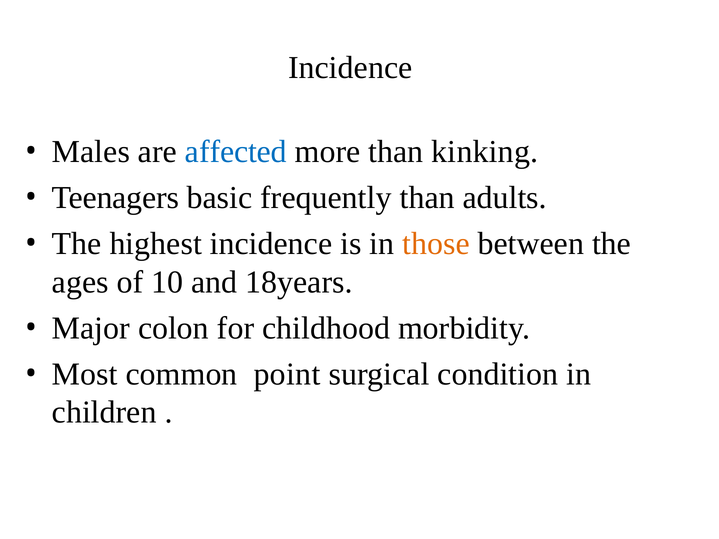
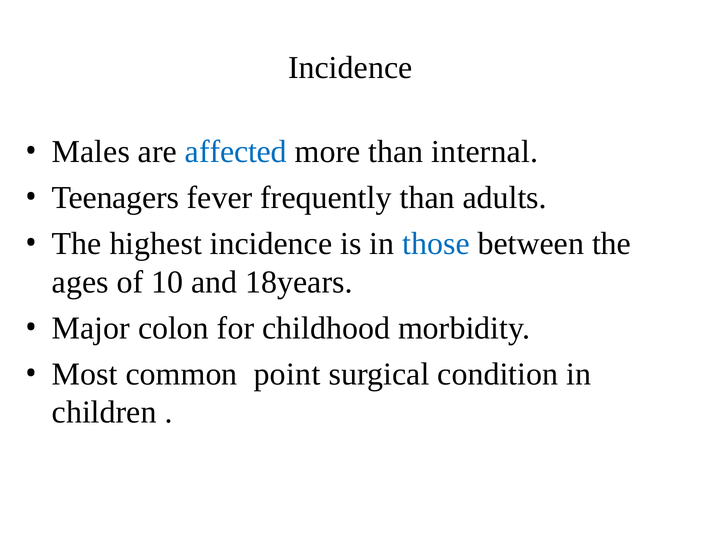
kinking: kinking -> internal (485, 152)
basic: basic -> fever (220, 198)
those colour: orange -> blue (436, 244)
